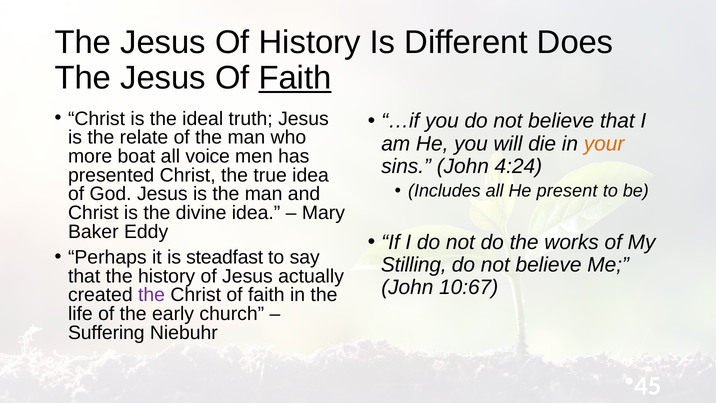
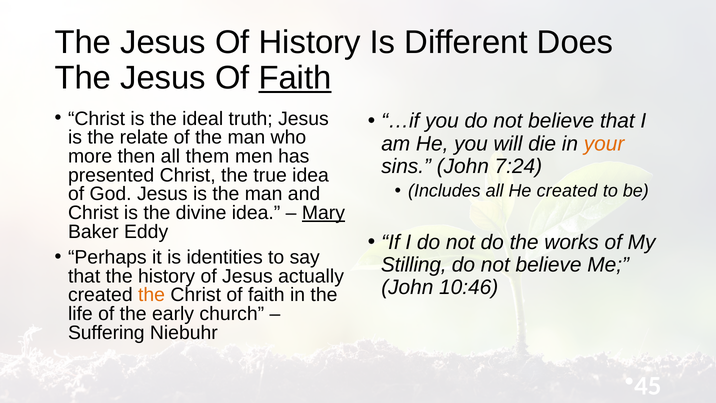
boat: boat -> then (136, 156)
voice: voice -> them (207, 156)
4:24: 4:24 -> 7:24 (518, 166)
He present: present -> created (567, 191)
Mary underline: none -> present (323, 213)
steadfast: steadfast -> identities (225, 257)
10:67: 10:67 -> 10:46 (469, 287)
the colour: purple -> orange (152, 295)
